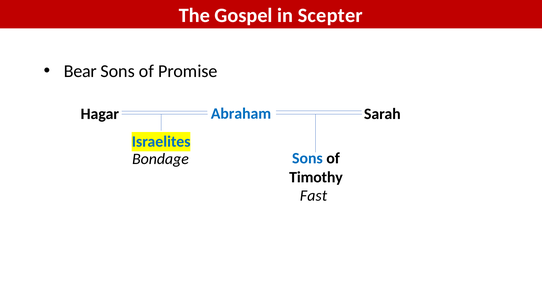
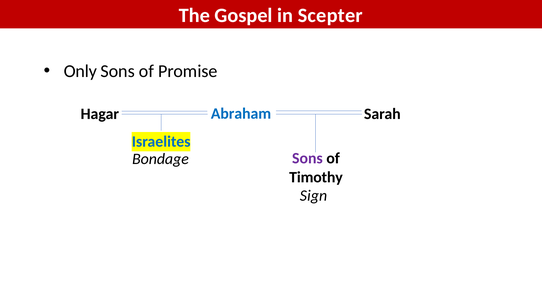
Bear: Bear -> Only (80, 71)
Sons colour: blue -> purple (307, 158)
Fast: Fast -> Sign (314, 196)
